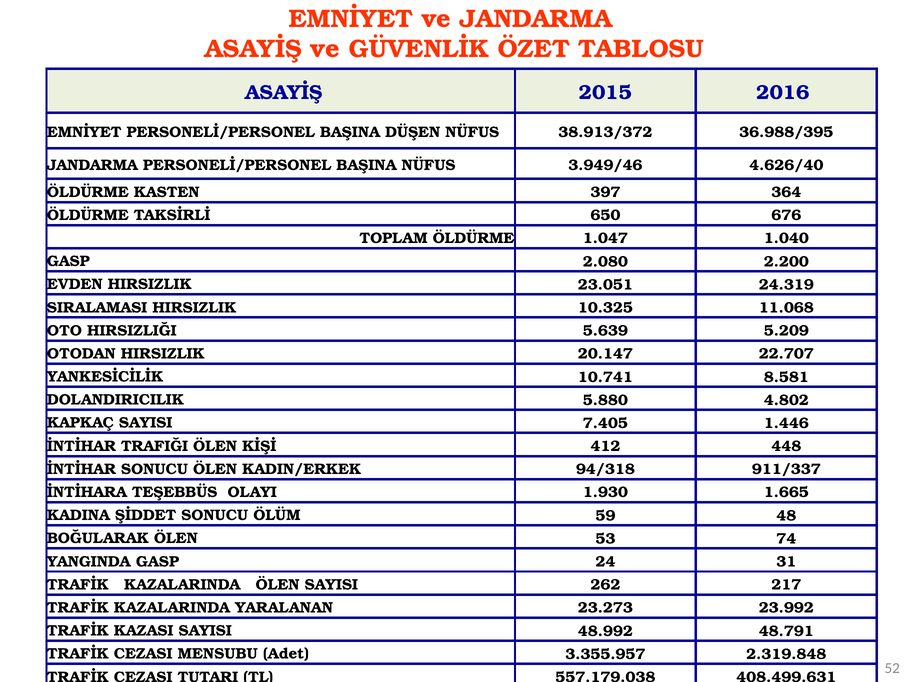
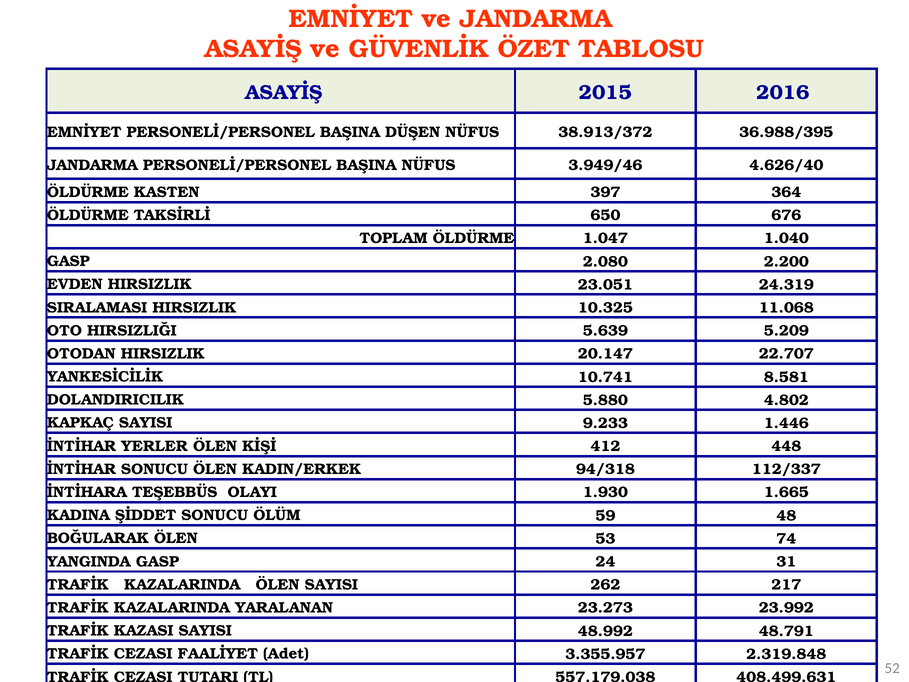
7.405: 7.405 -> 9.233 (605, 423)
TRAFIĞI: TRAFIĞI -> YERLER (154, 446)
911/337: 911/337 -> 112/337 (786, 469)
MENSUBU: MENSUBU -> FAALİYET (218, 654)
